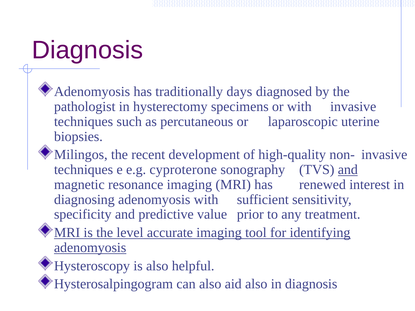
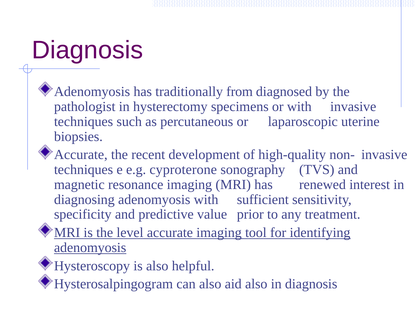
days: days -> from (240, 92)
Milingos: Milingos -> Accurate (81, 155)
and underline: present -> none (348, 170)
